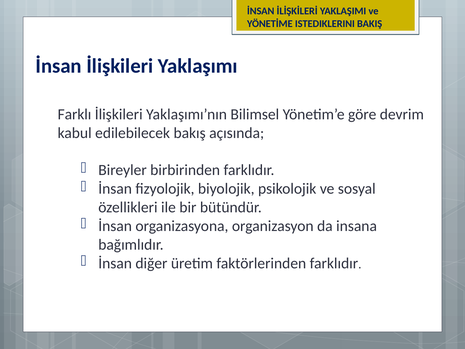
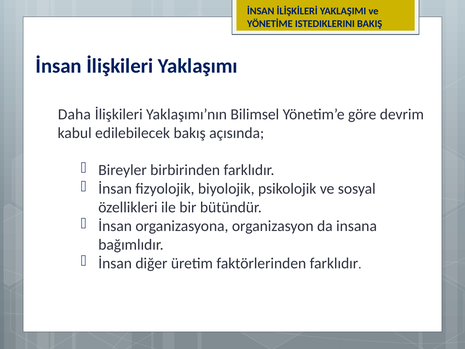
Farklı: Farklı -> Daha (74, 114)
